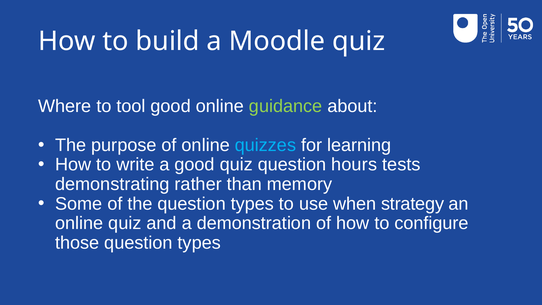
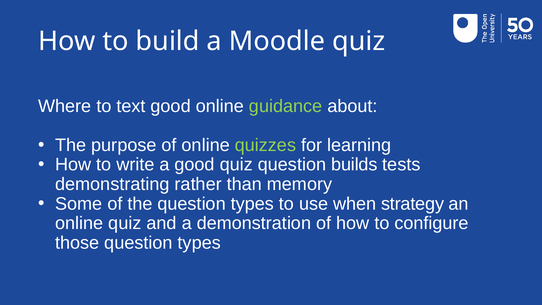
tool: tool -> text (131, 106)
quizzes colour: light blue -> light green (265, 145)
hours: hours -> builds (354, 165)
